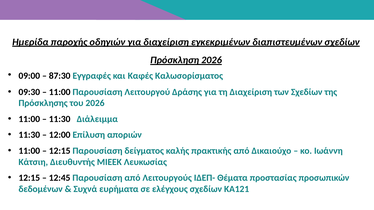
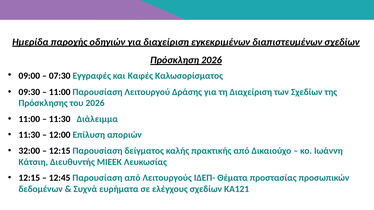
87:30: 87:30 -> 07:30 (60, 76)
11:00: 11:00 -> 32:00 (29, 151)
